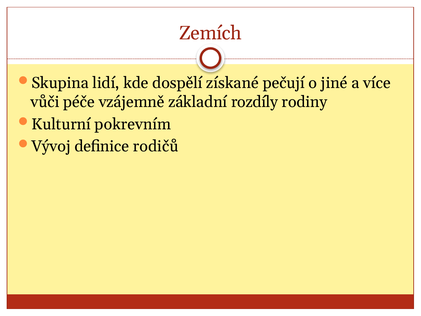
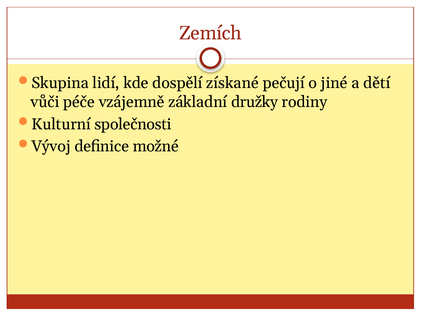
více: více -> dětí (377, 83)
rozdíly: rozdíly -> družky (255, 102)
pokrevním: pokrevním -> společnosti (133, 124)
rodičů: rodičů -> možné (156, 146)
